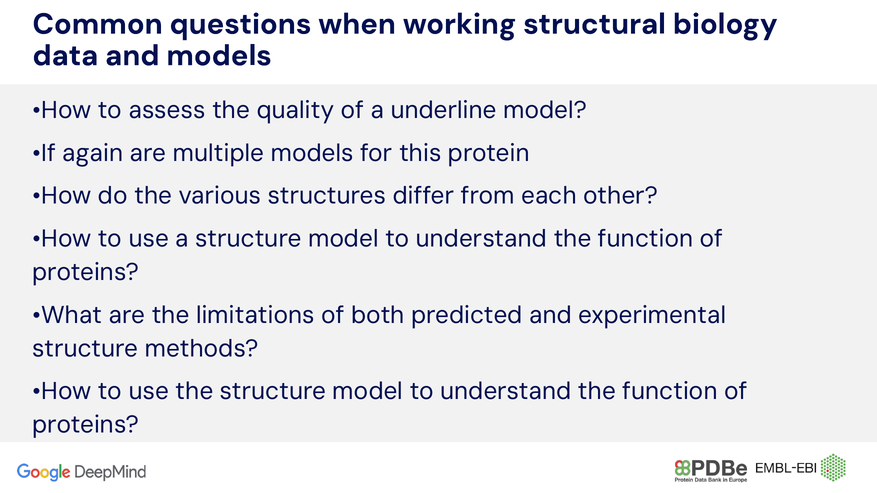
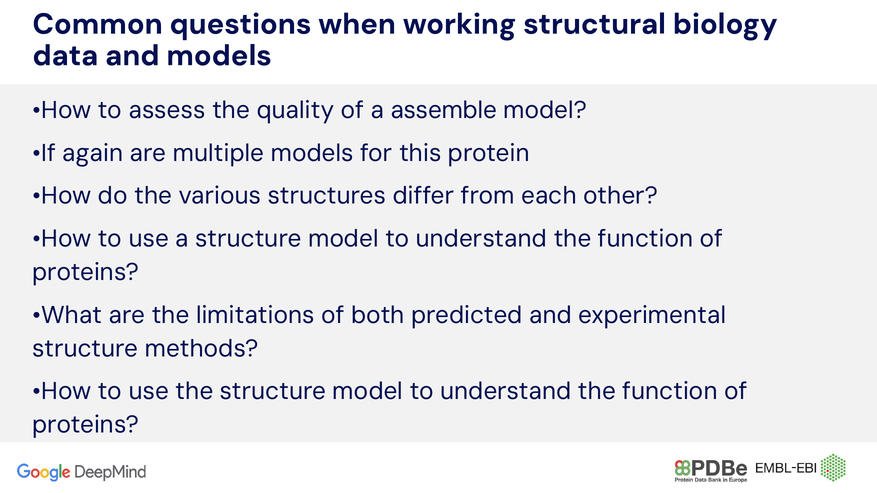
underline: underline -> assemble (444, 110)
